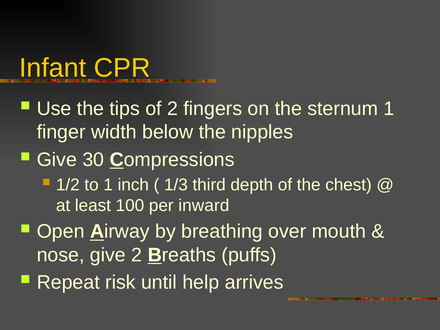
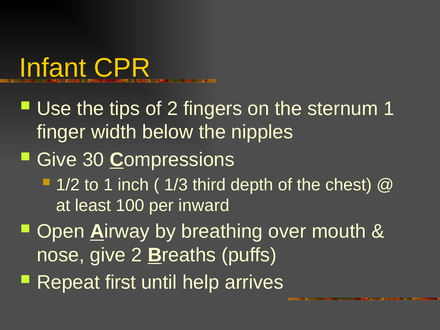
risk: risk -> first (121, 282)
